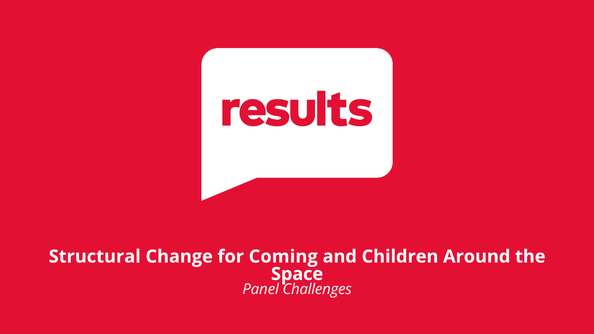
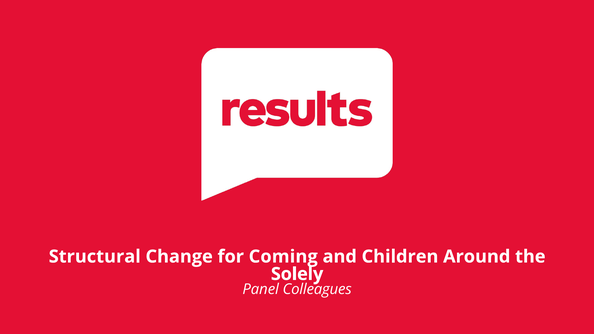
Space: Space -> Solely (297, 274)
Challenges: Challenges -> Colleagues (317, 289)
